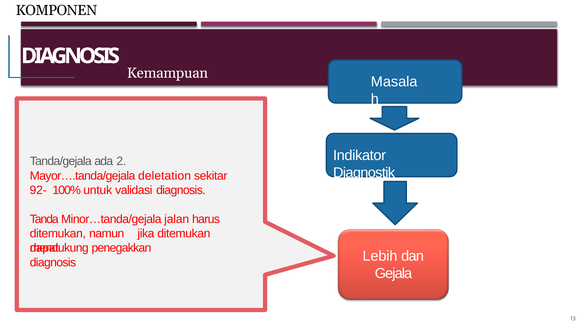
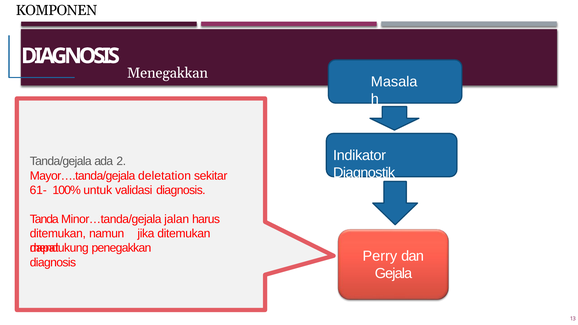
Kemampuan: Kemampuan -> Menegakkan (167, 73)
92-: 92- -> 61- (38, 190)
Lebih: Lebih -> Perry (380, 256)
